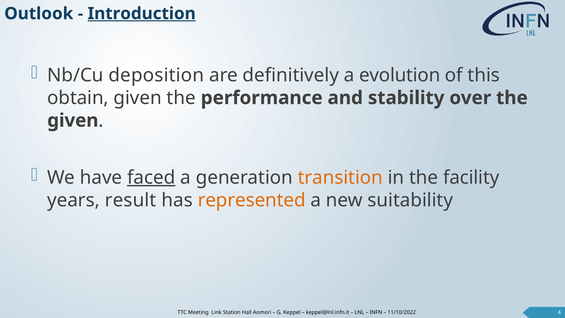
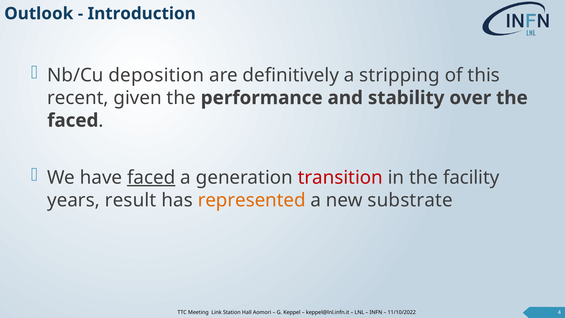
Introduction underline: present -> none (142, 14)
evolution: evolution -> stripping (400, 75)
obtain: obtain -> recent (78, 98)
given: given -> faced (73, 120)
transition colour: orange -> red (340, 177)
suitability: suitability -> substrate (410, 200)
